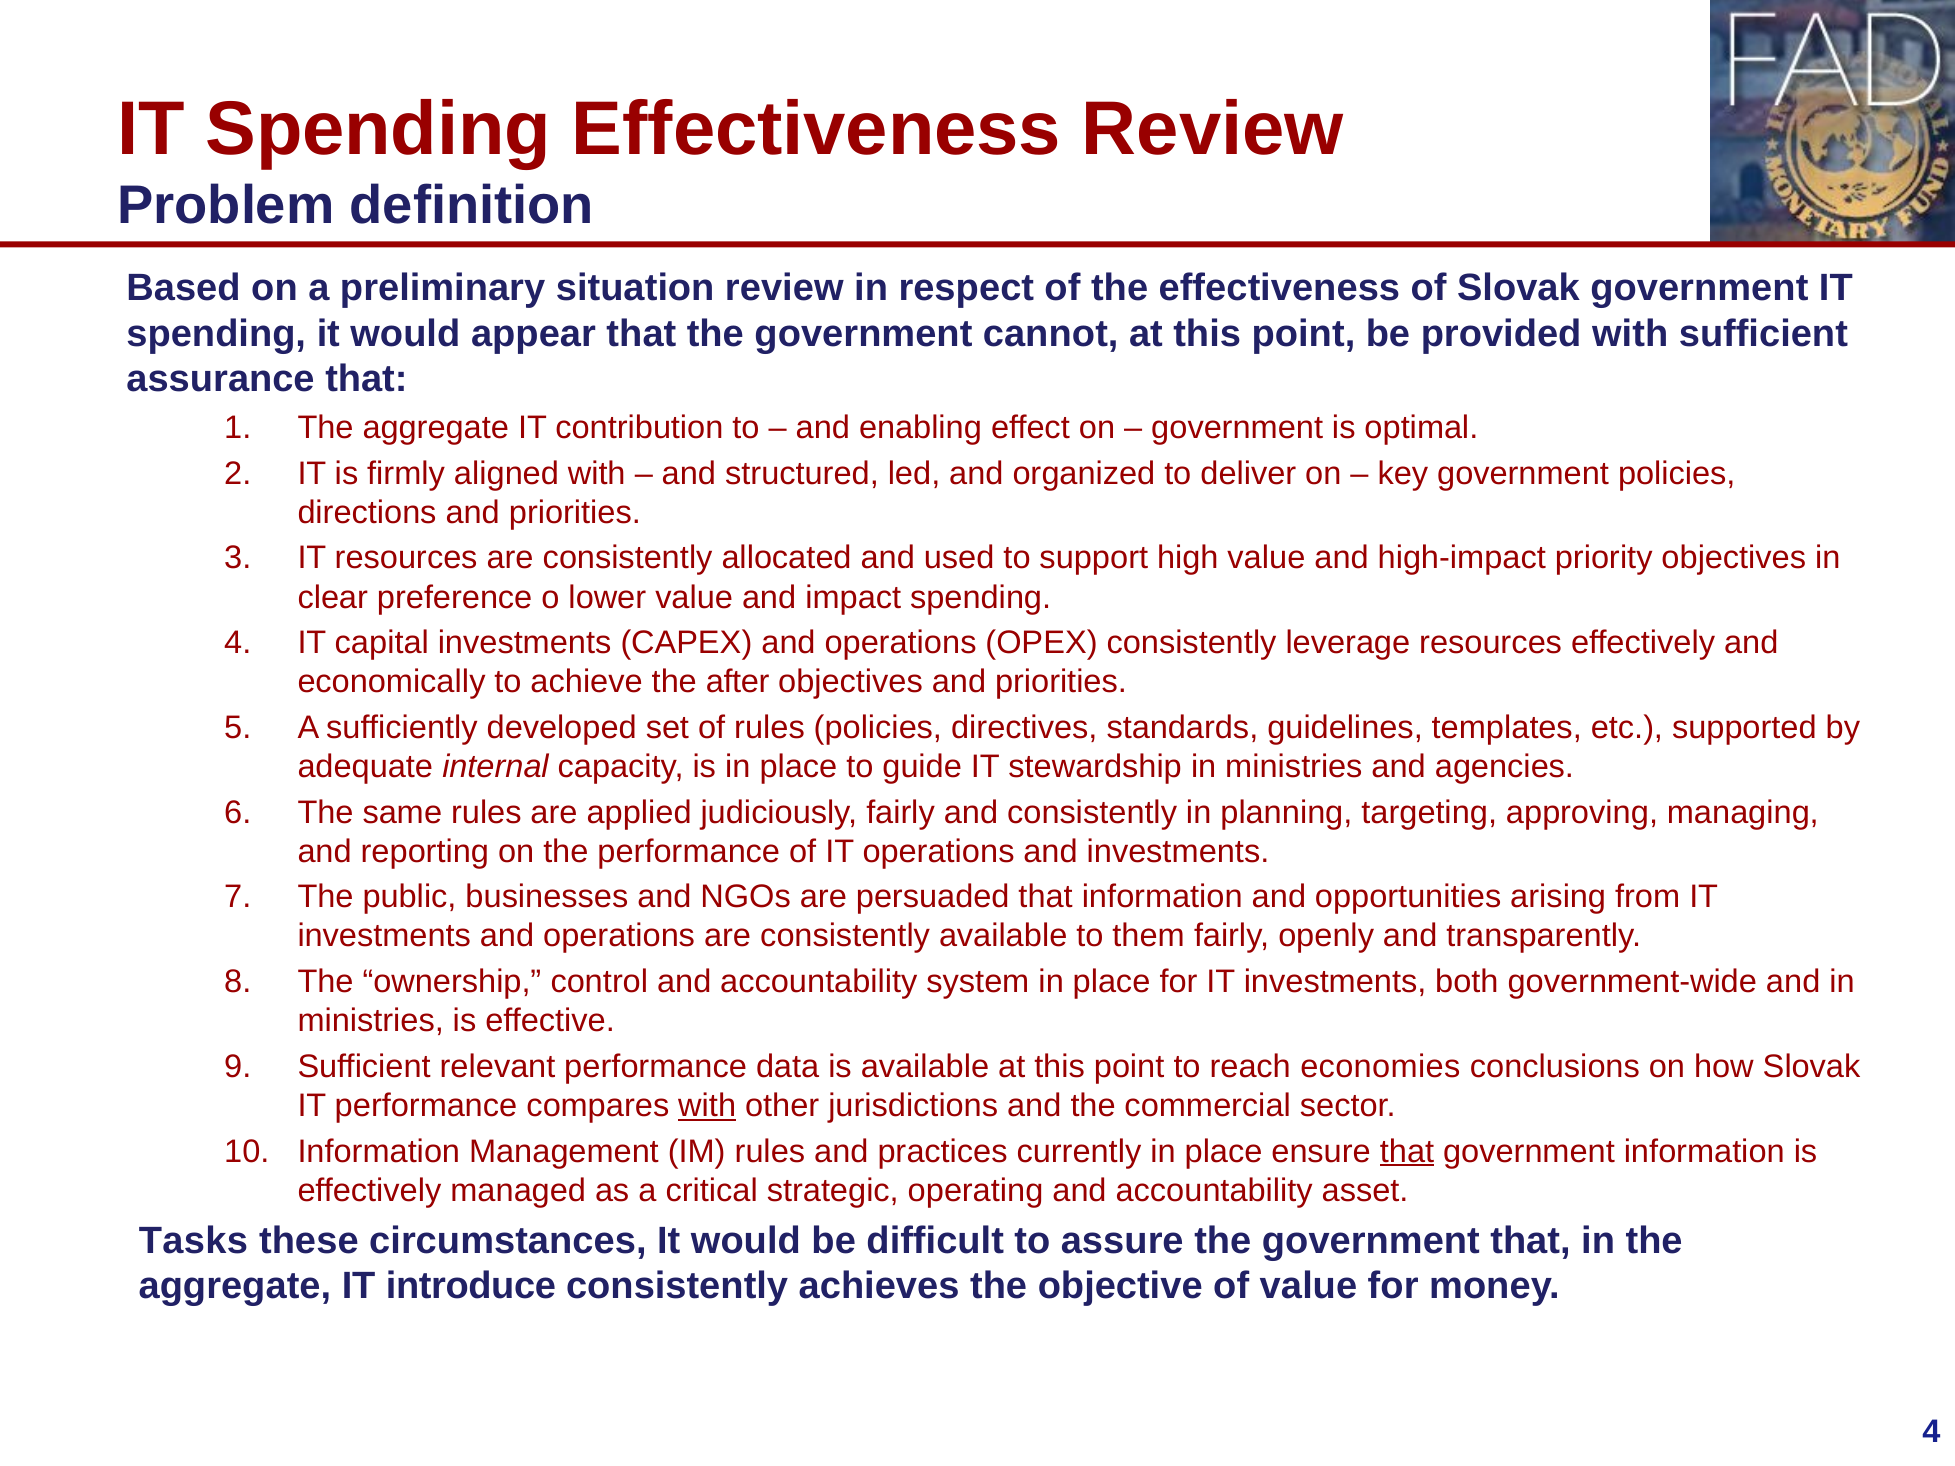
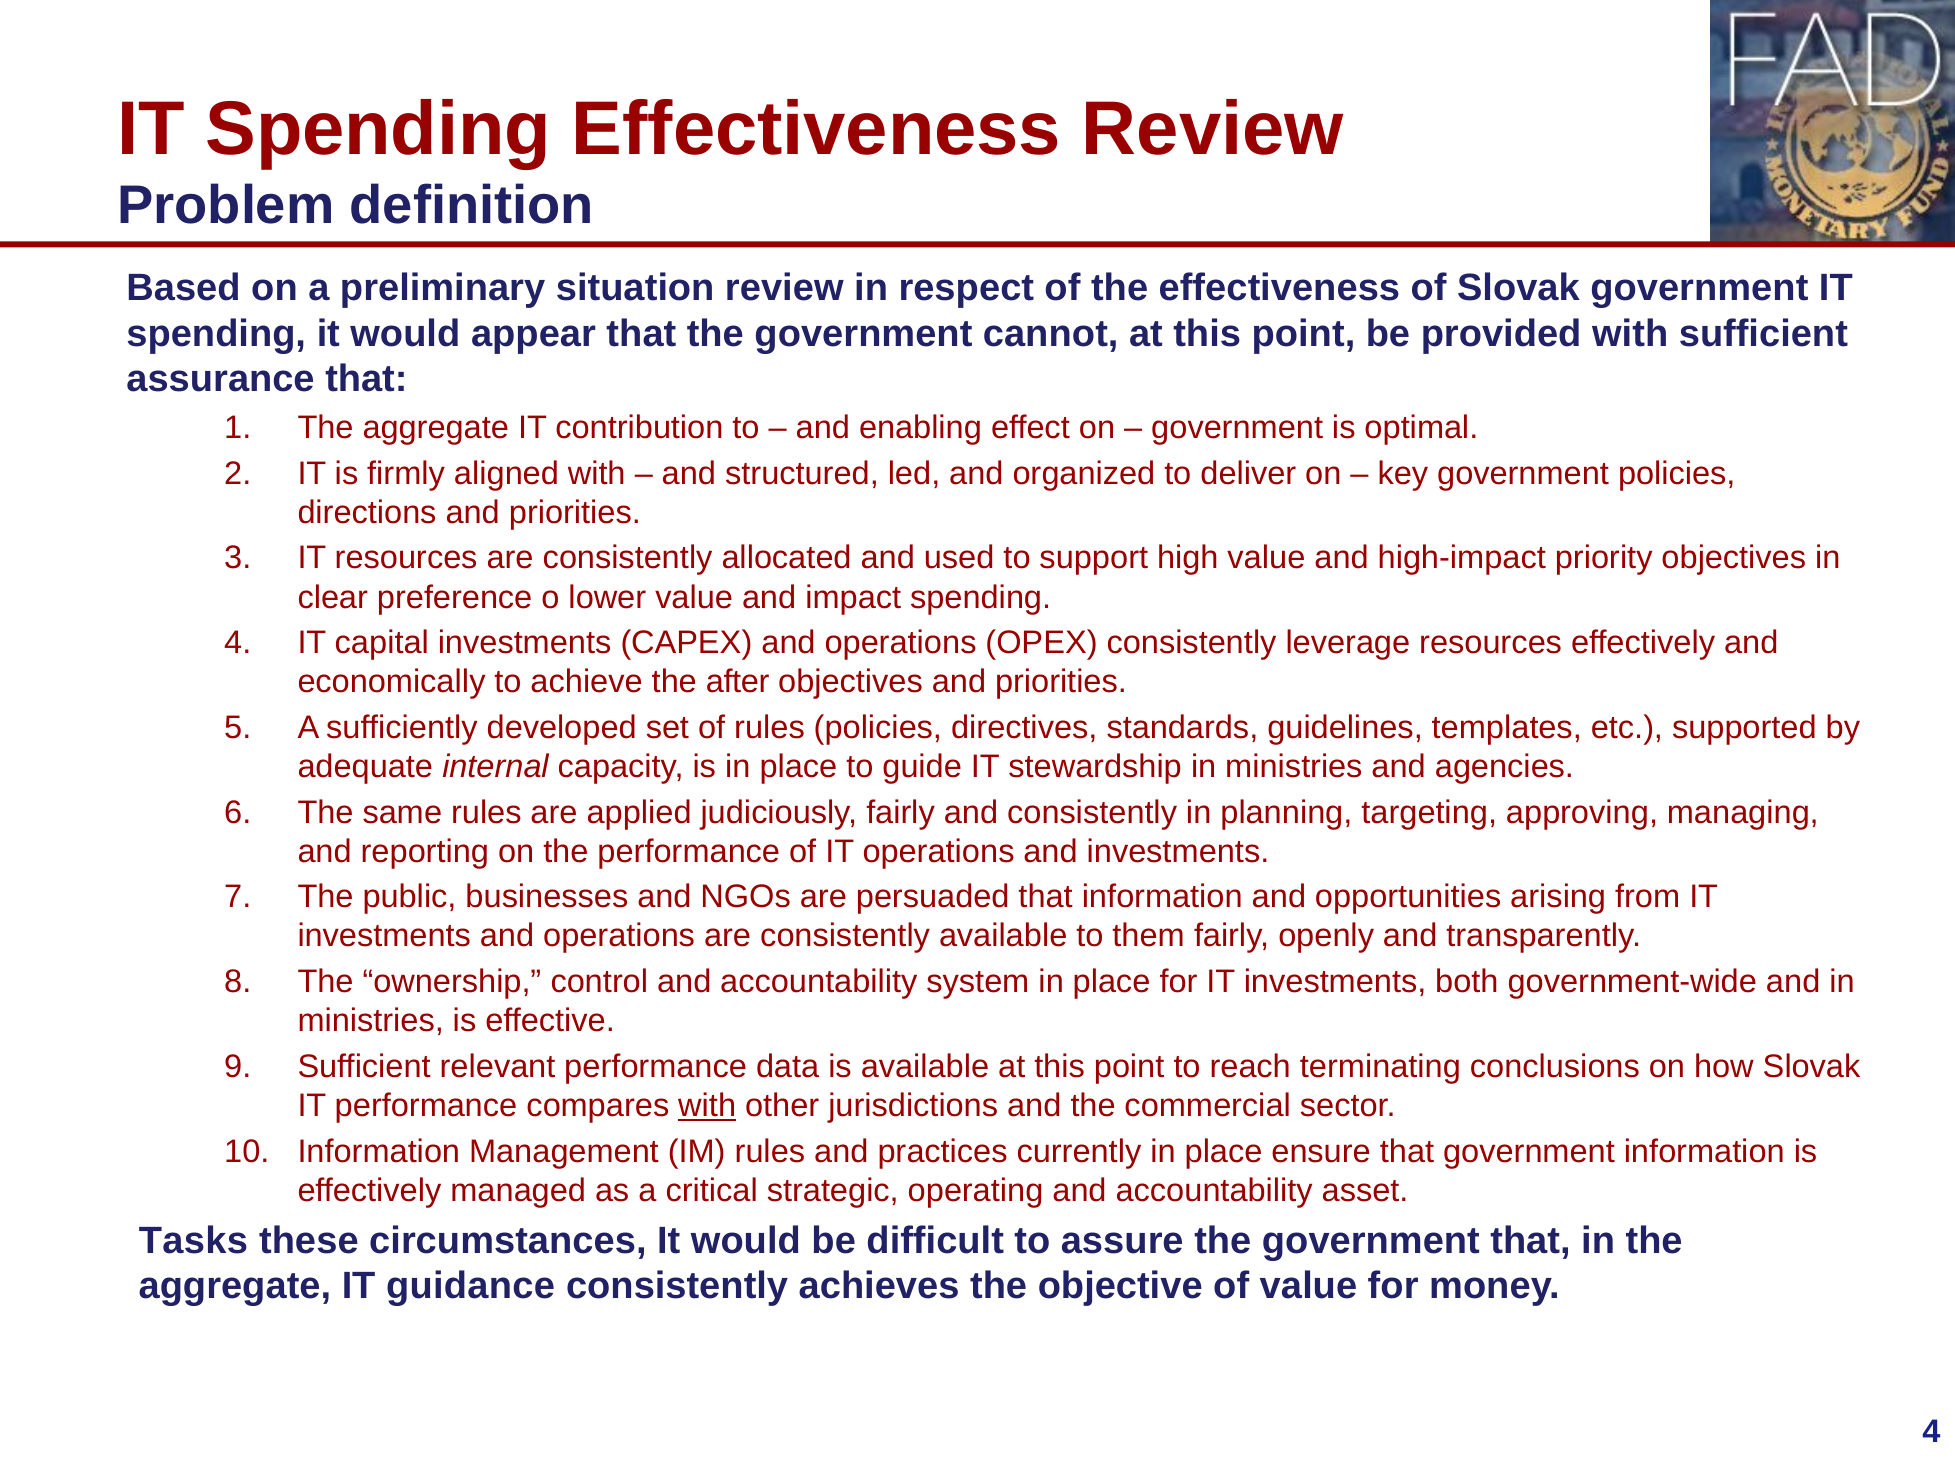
economies: economies -> terminating (1380, 1067)
that underline: present -> none (1407, 1151)
introduce: introduce -> guidance (471, 1287)
